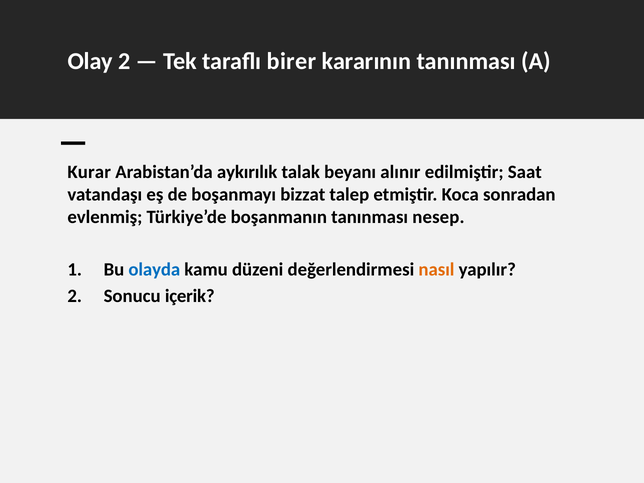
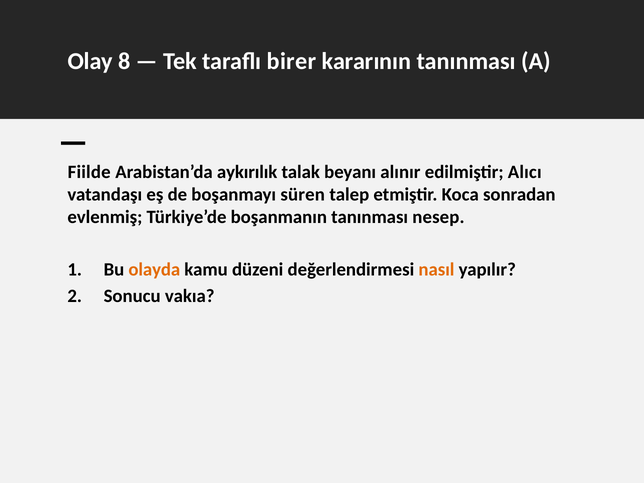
Olay 2: 2 -> 8 (124, 61)
Kurar: Kurar -> Fiilde (89, 172)
Saat: Saat -> Alıcı (525, 172)
bizzat: bizzat -> süren (303, 195)
olayda colour: blue -> orange (154, 270)
içerik: içerik -> vakıa (190, 296)
